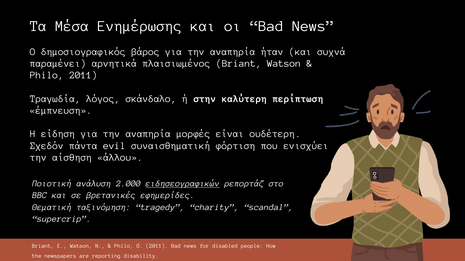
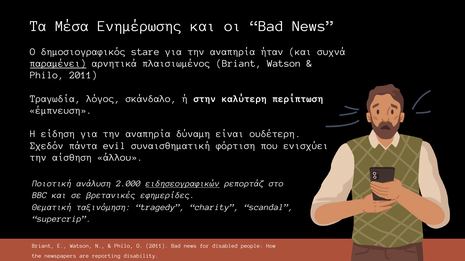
βάρος: βάρος -> stare (146, 52)
παραμένει underline: none -> present (58, 64)
μορφές: μορφές -> δύναμη (194, 134)
